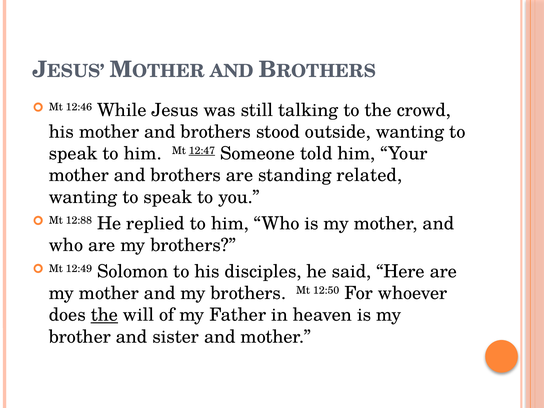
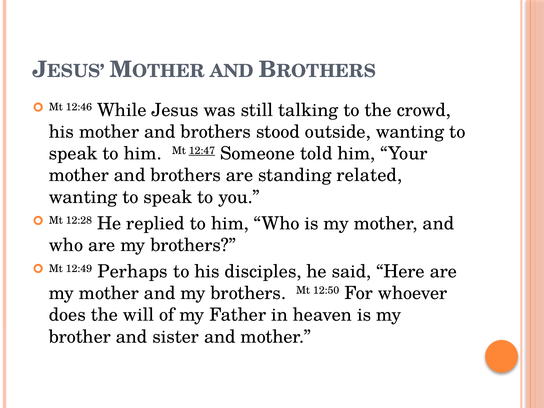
12:88: 12:88 -> 12:28 (79, 221)
Solomon: Solomon -> Perhaps (133, 271)
the underline: present -> none (104, 315)
